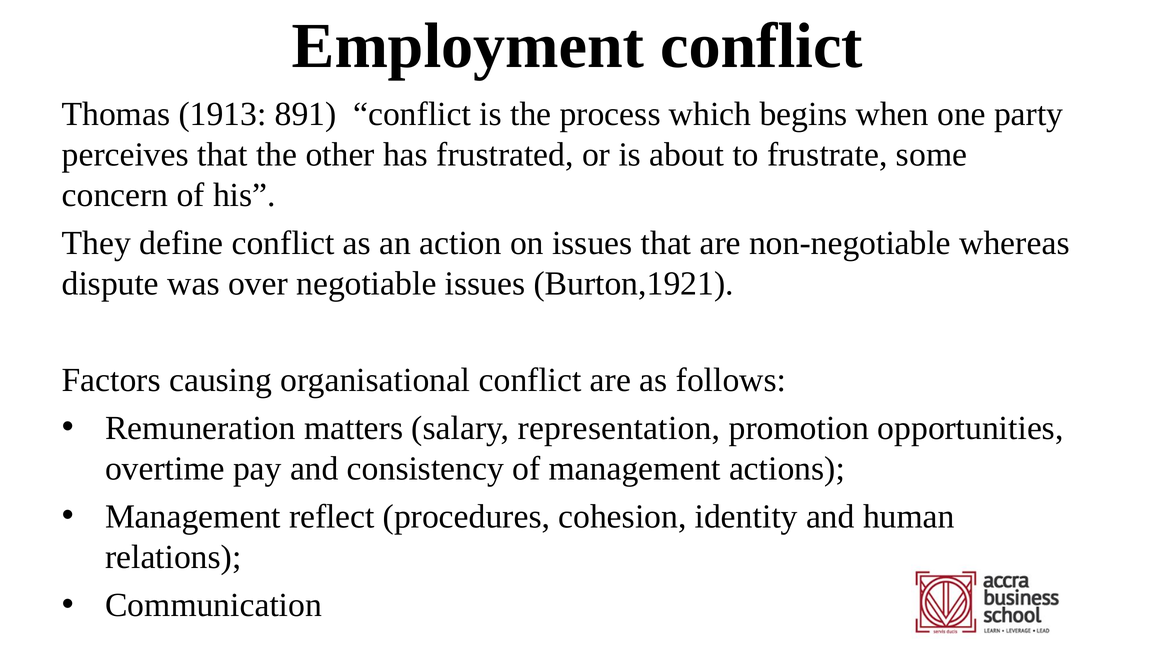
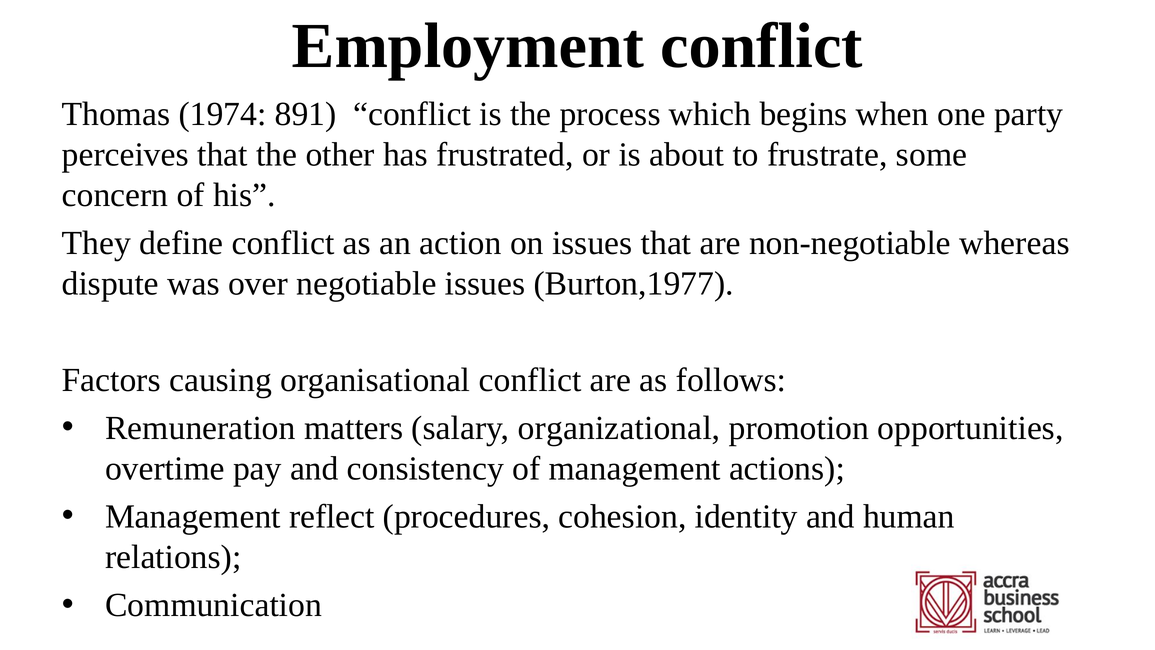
1913: 1913 -> 1974 (222, 114)
Burton,1921: Burton,1921 -> Burton,1977 (634, 284)
representation: representation -> organizational (619, 428)
